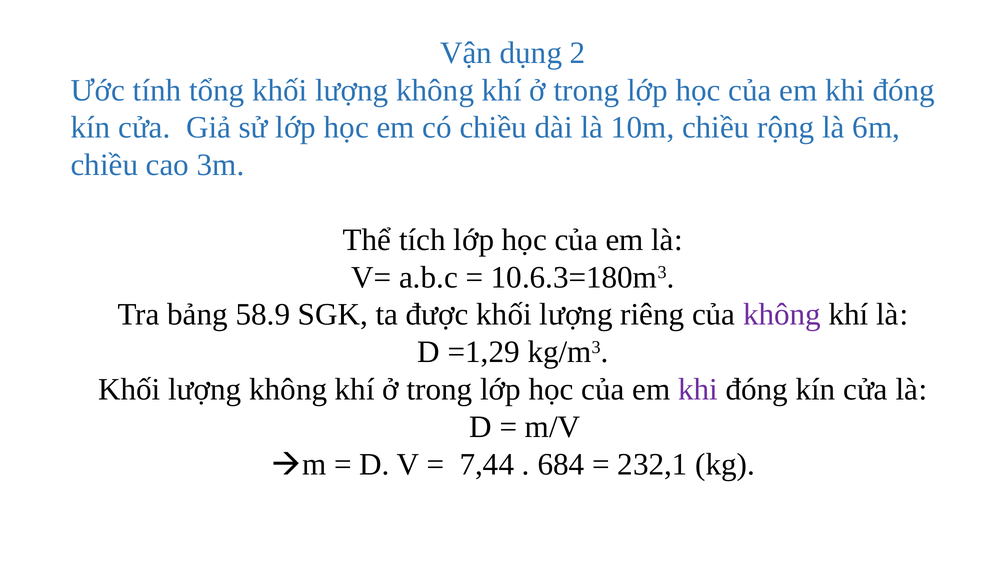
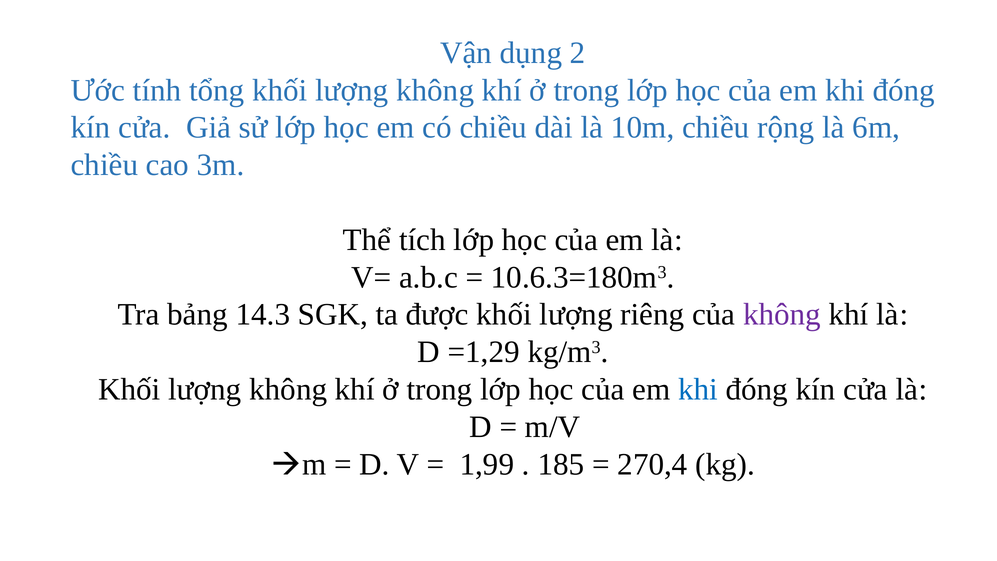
58.9: 58.9 -> 14.3 (263, 315)
khi colour: purple -> blue (698, 389)
7,44: 7,44 -> 1,99 (487, 464)
684: 684 -> 185 (561, 464)
232,1: 232,1 -> 270,4 (652, 464)
